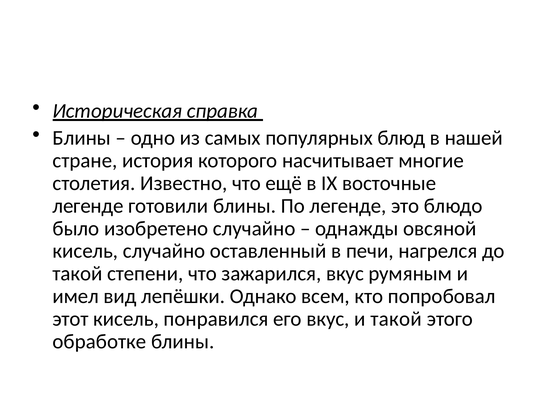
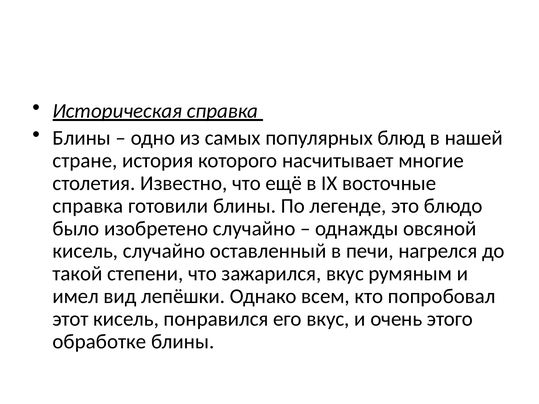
легенде: легенде -> справка (88, 206)
и такой: такой -> очень (396, 319)
